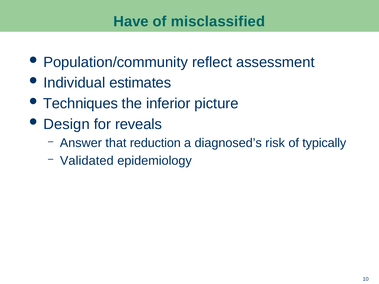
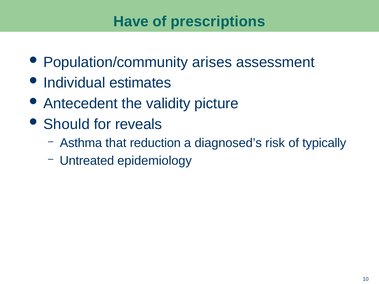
misclassified: misclassified -> prescriptions (218, 22)
reflect: reflect -> arises (212, 62)
Techniques: Techniques -> Antecedent (80, 104)
inferior: inferior -> validity (168, 104)
Design: Design -> Should (67, 124)
Answer: Answer -> Asthma (81, 143)
Validated: Validated -> Untreated (87, 161)
